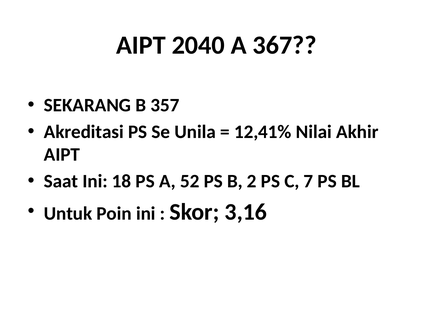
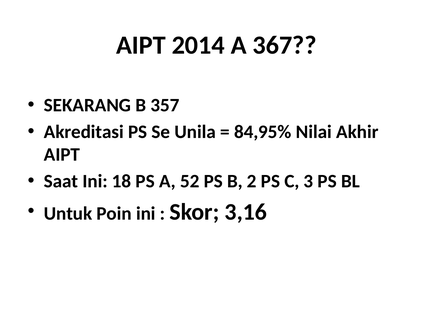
2040: 2040 -> 2014 (198, 45)
12,41%: 12,41% -> 84,95% (263, 132)
7: 7 -> 3 (308, 182)
